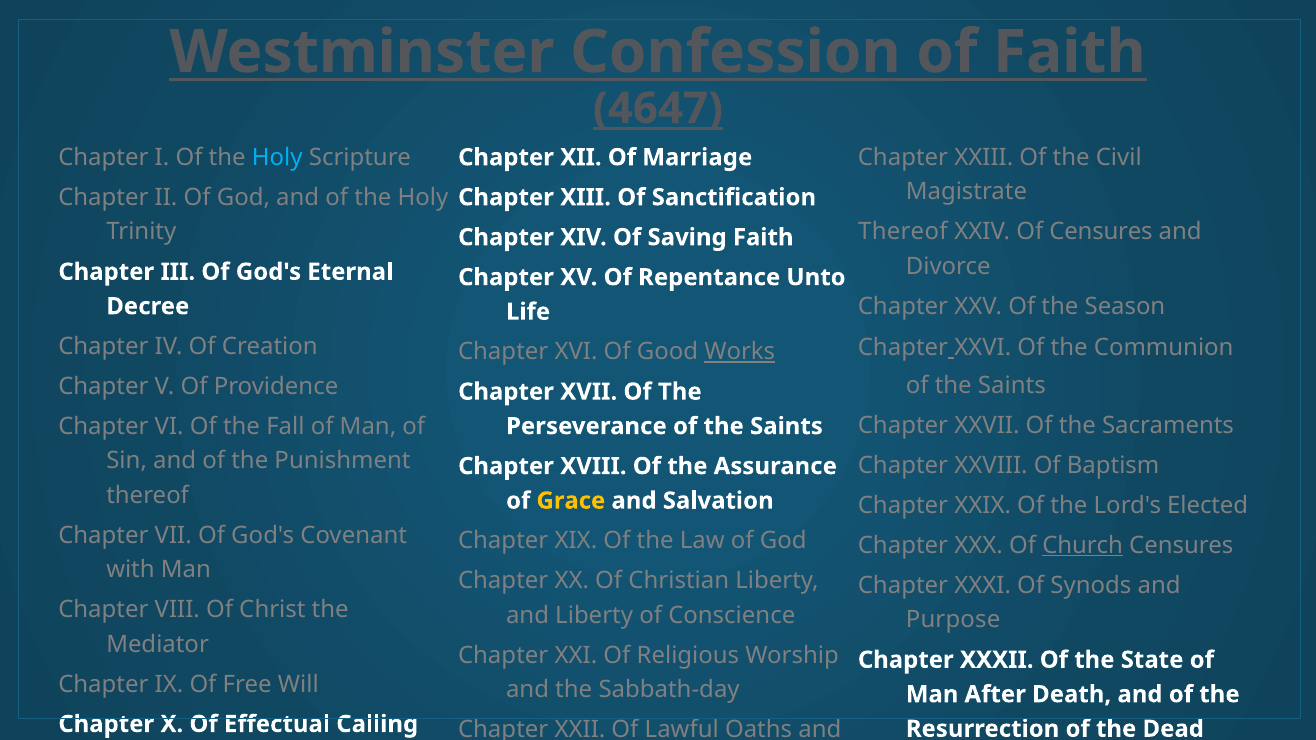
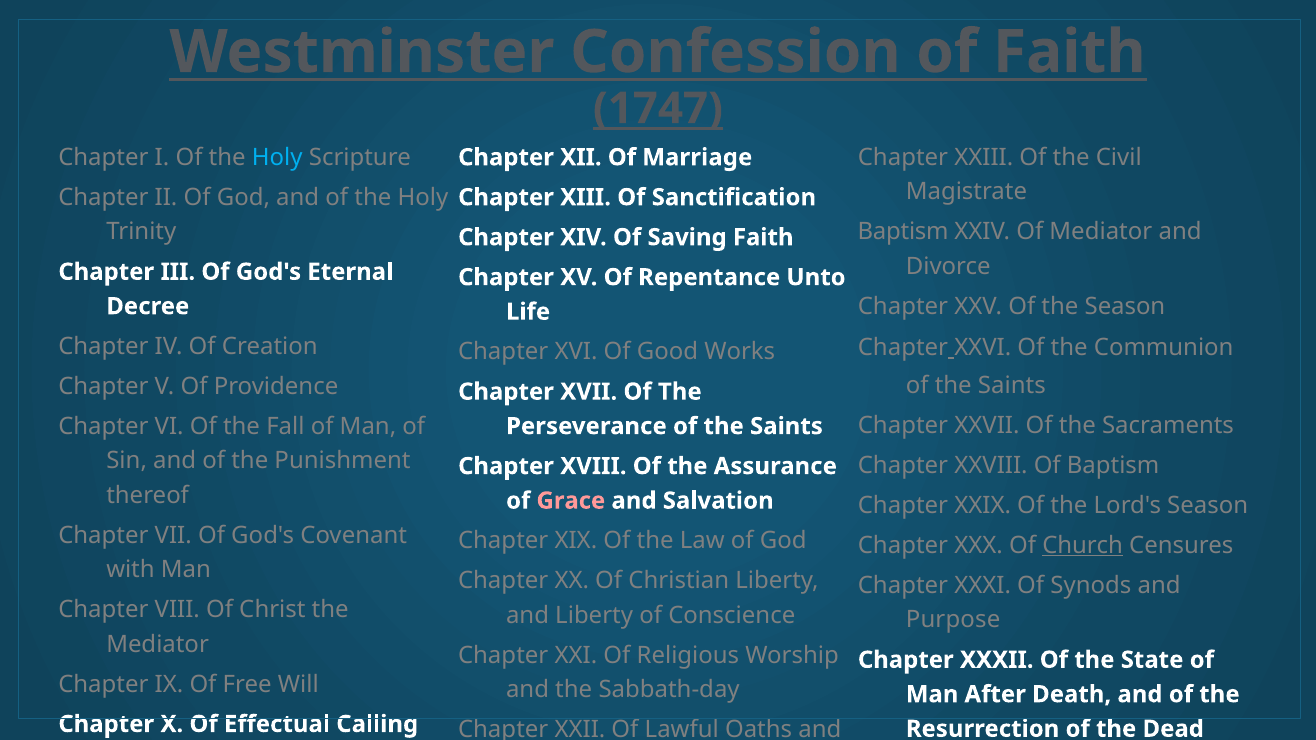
4647: 4647 -> 1747 (658, 109)
Thereof: Thereof -> Baptism (903, 232)
Of Censures: Censures -> Mediator (1101, 232)
Works underline: present -> none (740, 352)
Grace colour: yellow -> pink (571, 501)
Lord's Elected: Elected -> Season (1208, 506)
